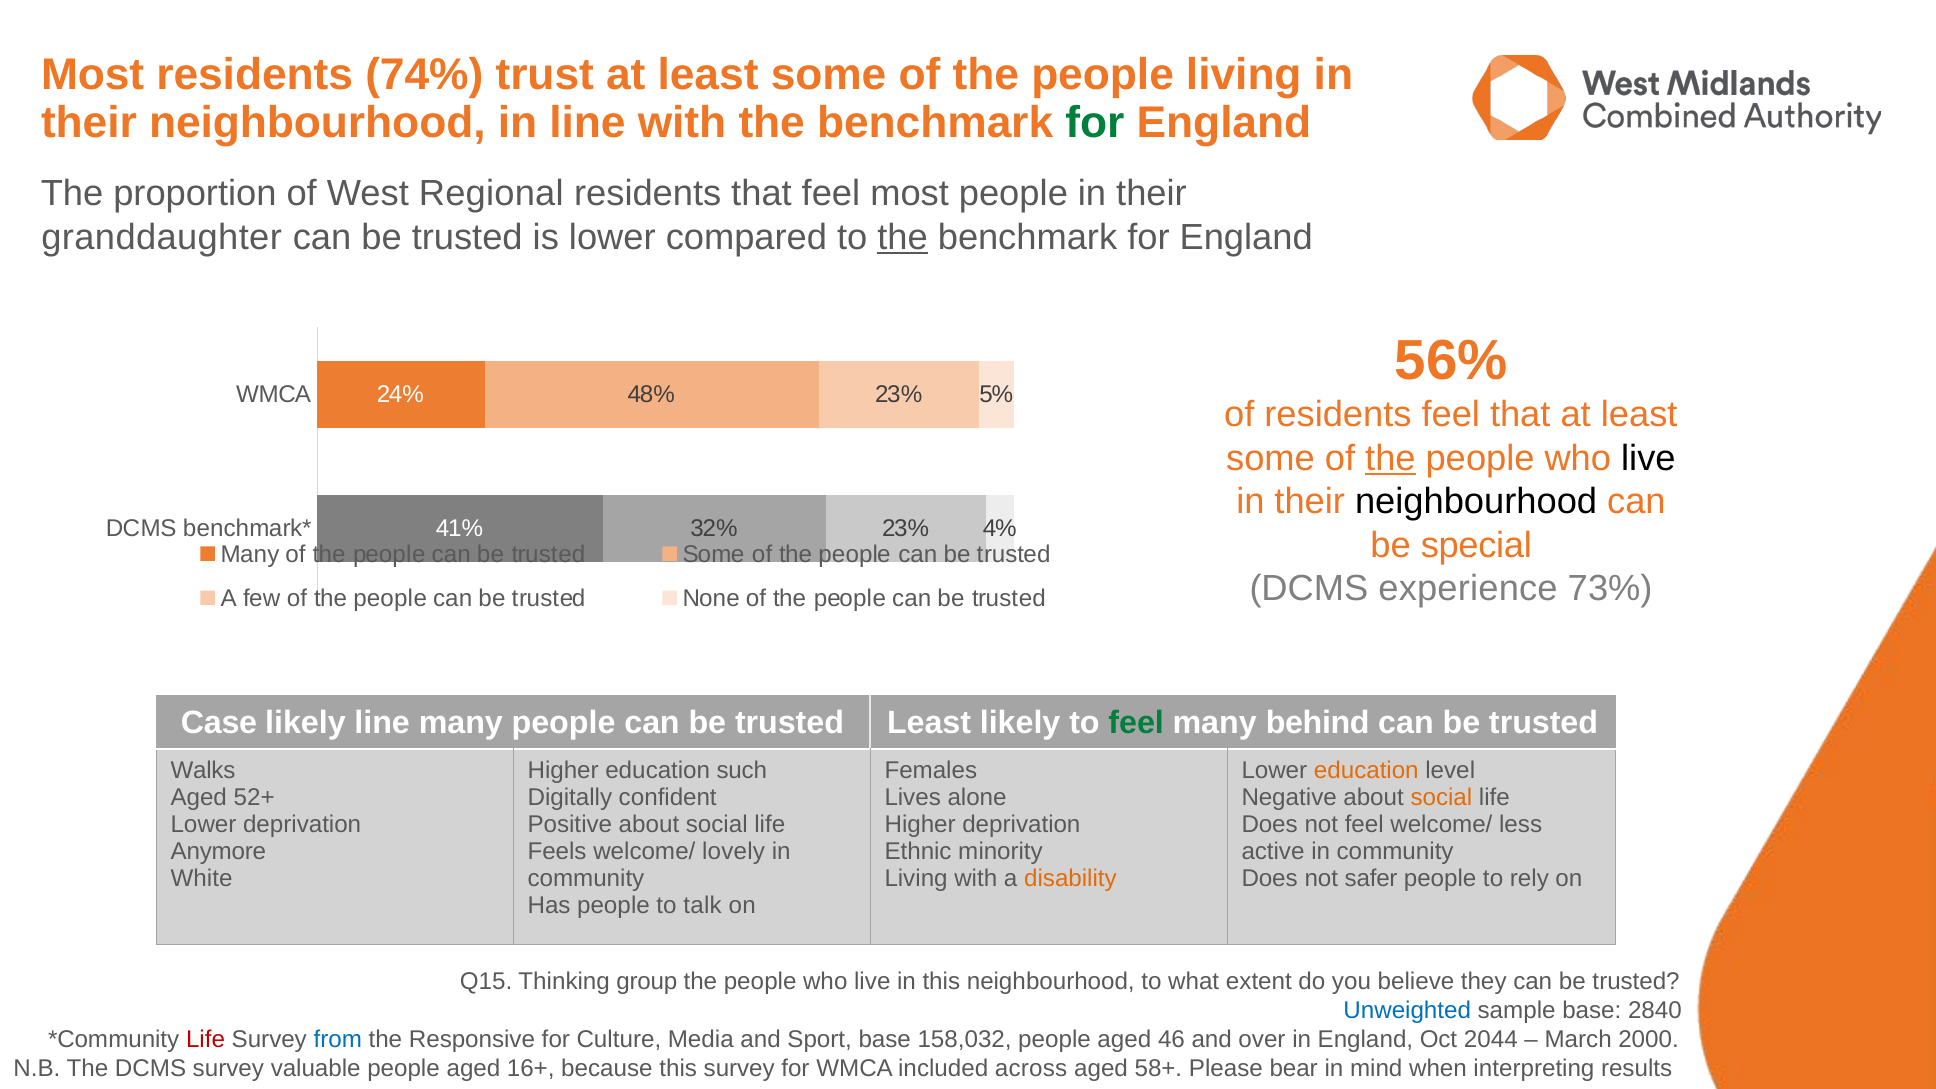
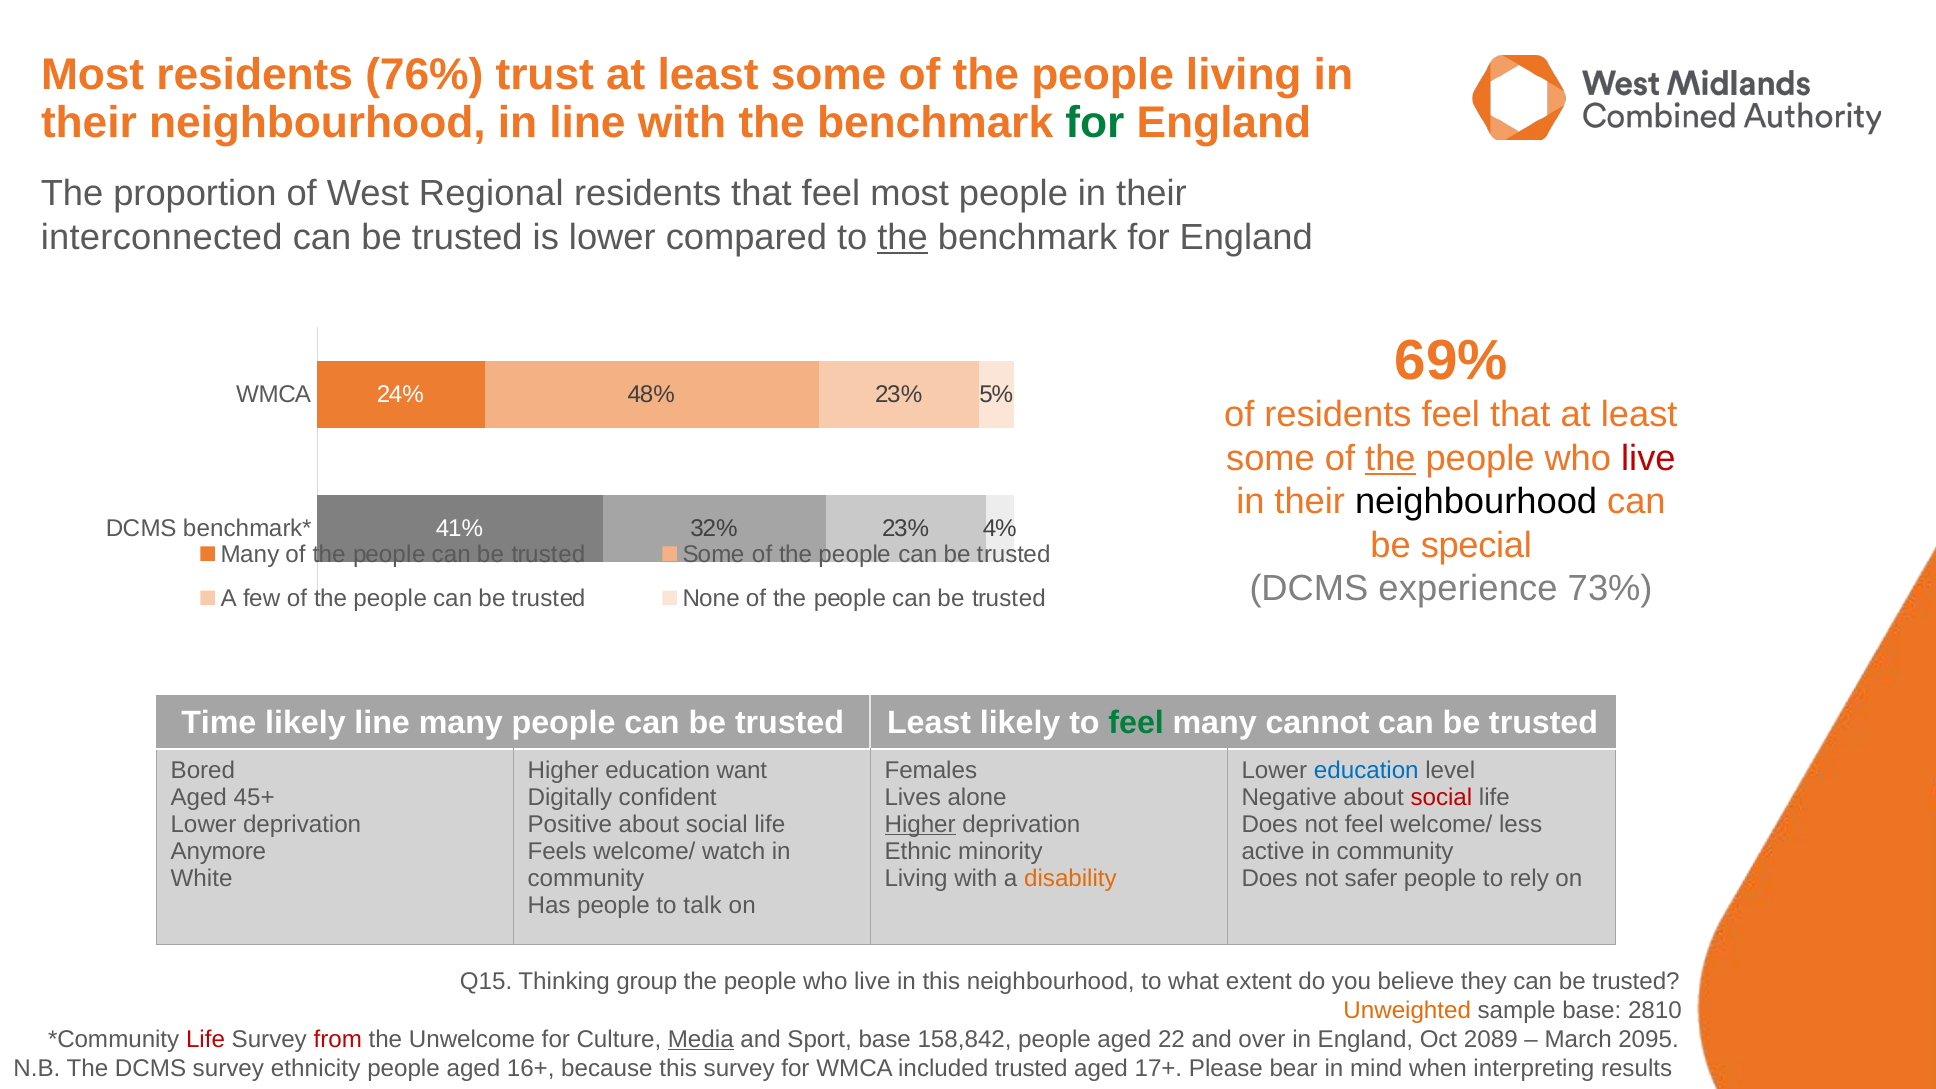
74%: 74% -> 76% (424, 75)
granddaughter: granddaughter -> interconnected (162, 238)
56%: 56% -> 69% (1451, 360)
live colour: black -> red (1648, 458)
Case: Case -> Time (219, 723)
behind: behind -> cannot (1318, 723)
Walks: Walks -> Bored (203, 770)
such: such -> want (742, 770)
education colour: orange -> blue (1366, 770)
52+: 52+ -> 45+ (254, 797)
social colour: orange -> red (1441, 797)
Higher underline: none -> present (920, 824)
lovely: lovely -> watch (734, 851)
Unweighted colour: blue -> orange (1407, 1010)
2840: 2840 -> 2810 (1655, 1010)
from colour: blue -> red (338, 1039)
Responsive: Responsive -> Unwelcome (472, 1039)
Media underline: none -> present (701, 1039)
158,032: 158,032 -> 158,842 (965, 1039)
46: 46 -> 22 (1171, 1039)
2044: 2044 -> 2089 (1491, 1039)
2000: 2000 -> 2095 (1649, 1039)
valuable: valuable -> ethnicity (316, 1068)
included across: across -> trusted (1031, 1068)
58+: 58+ -> 17+ (1158, 1068)
